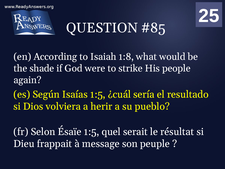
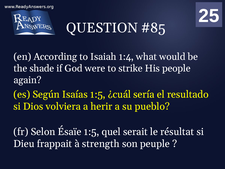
1:8: 1:8 -> 1:4 (126, 57)
message: message -> strength (101, 144)
